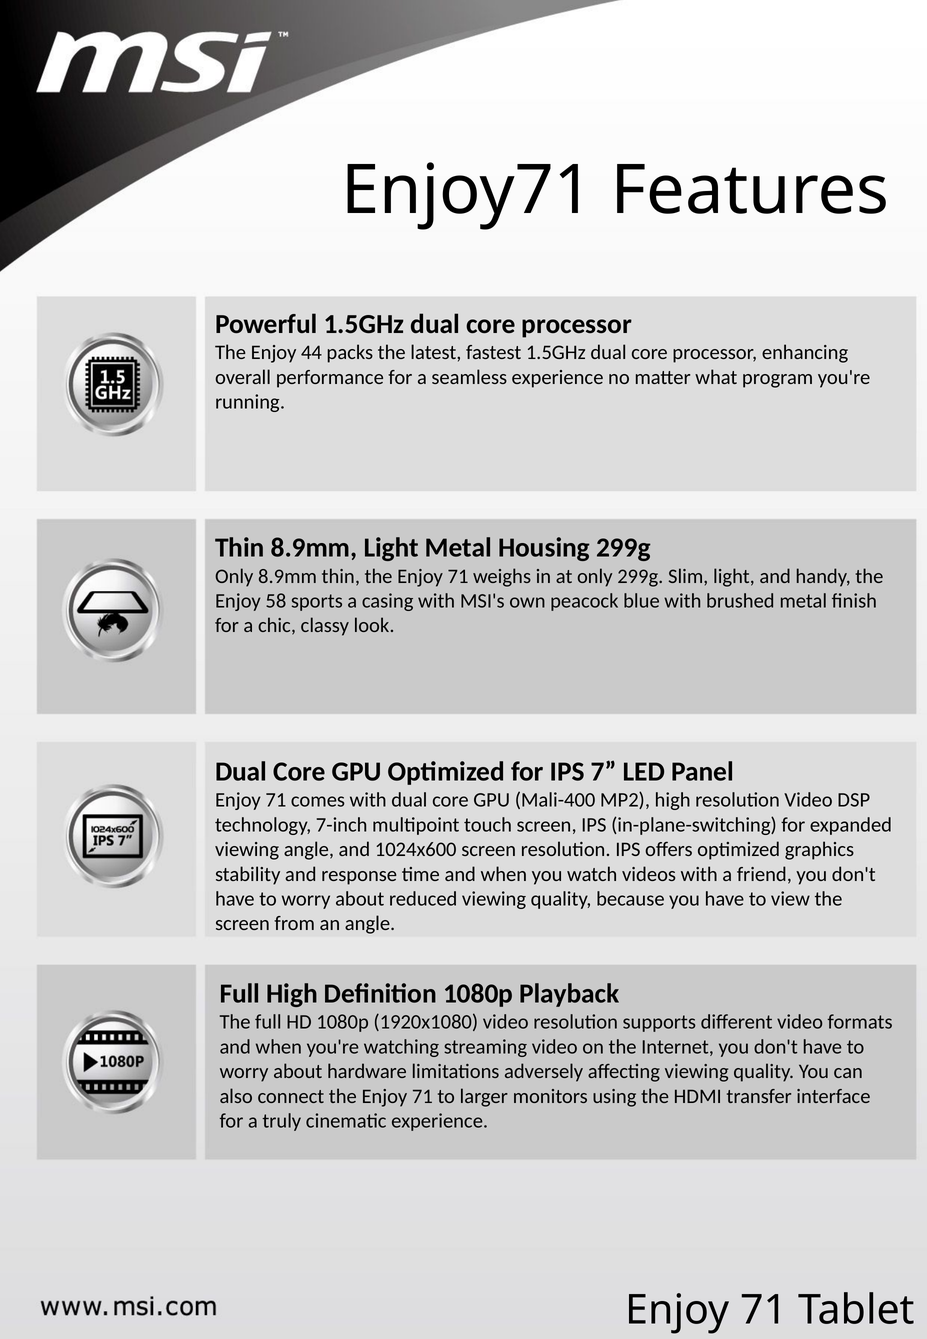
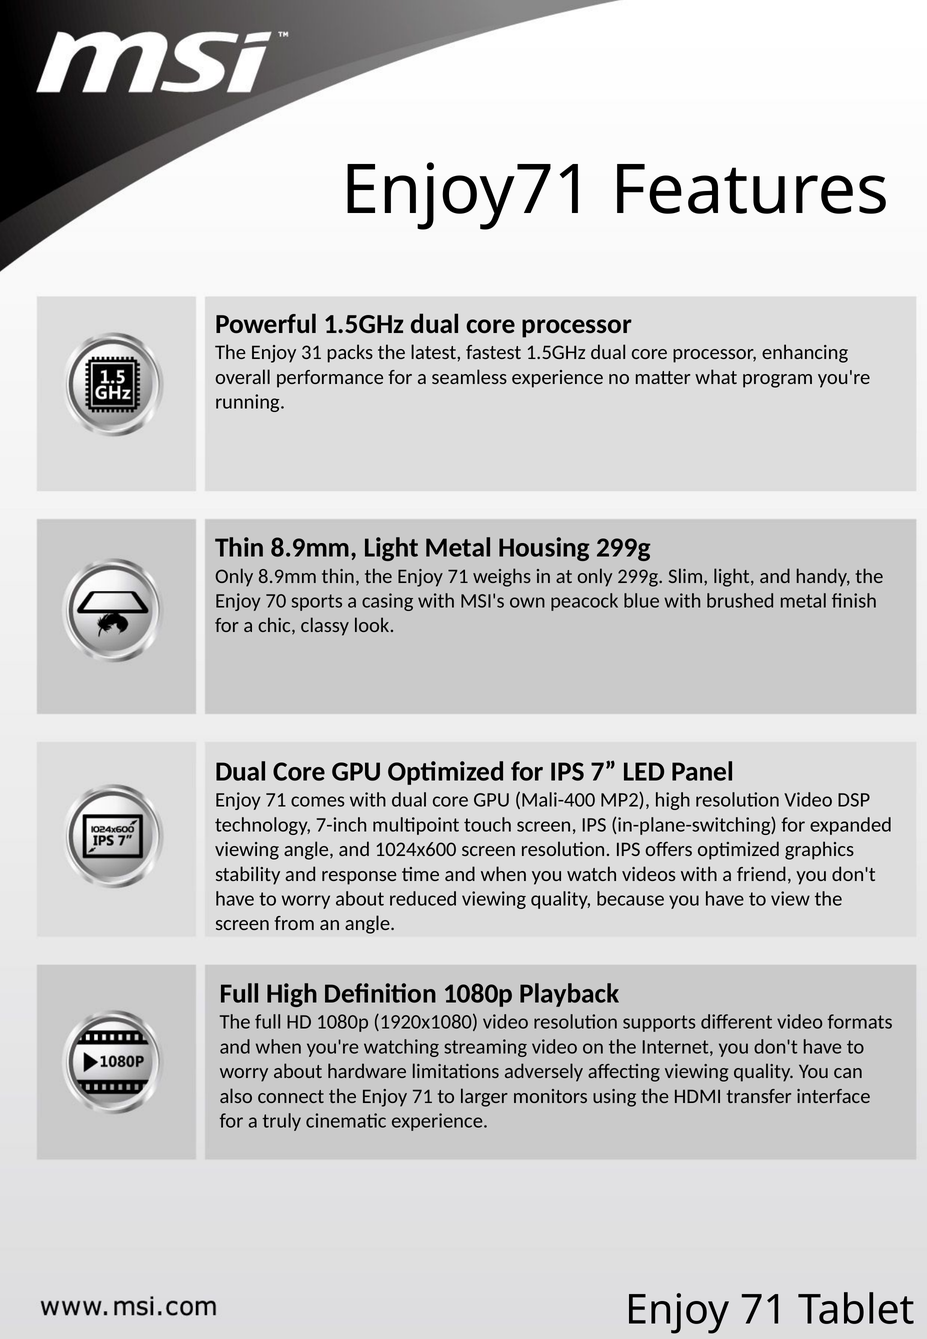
44: 44 -> 31 (311, 353)
58: 58 -> 70 (276, 601)
